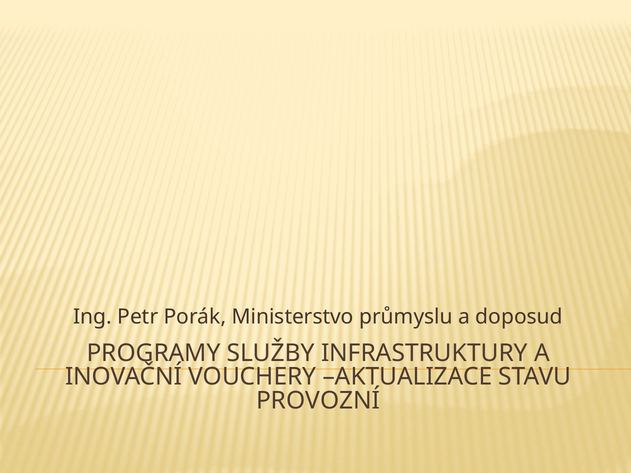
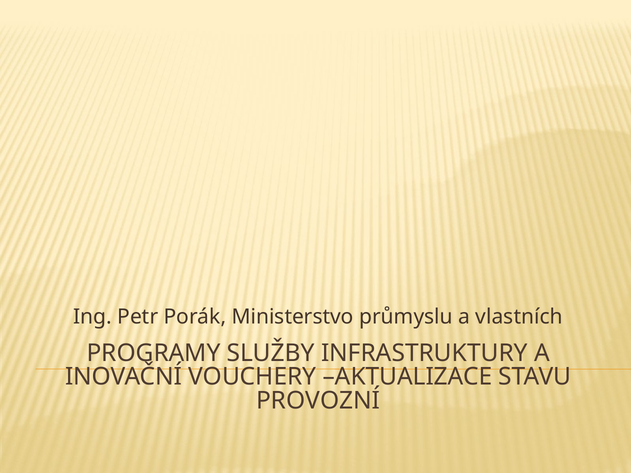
doposud: doposud -> vlastních (519, 317)
